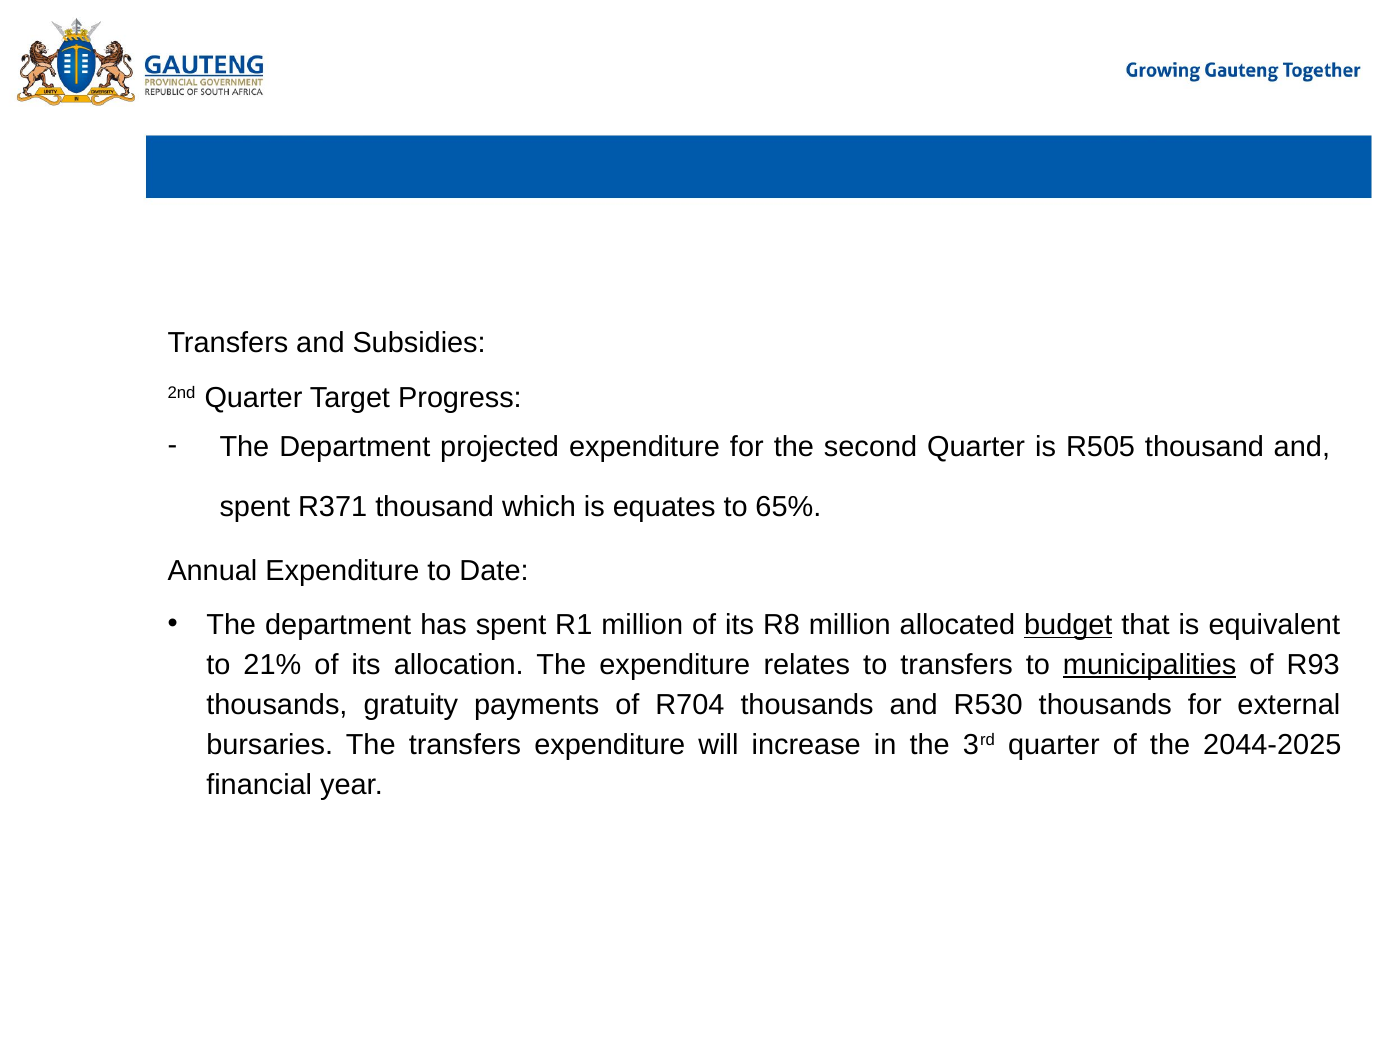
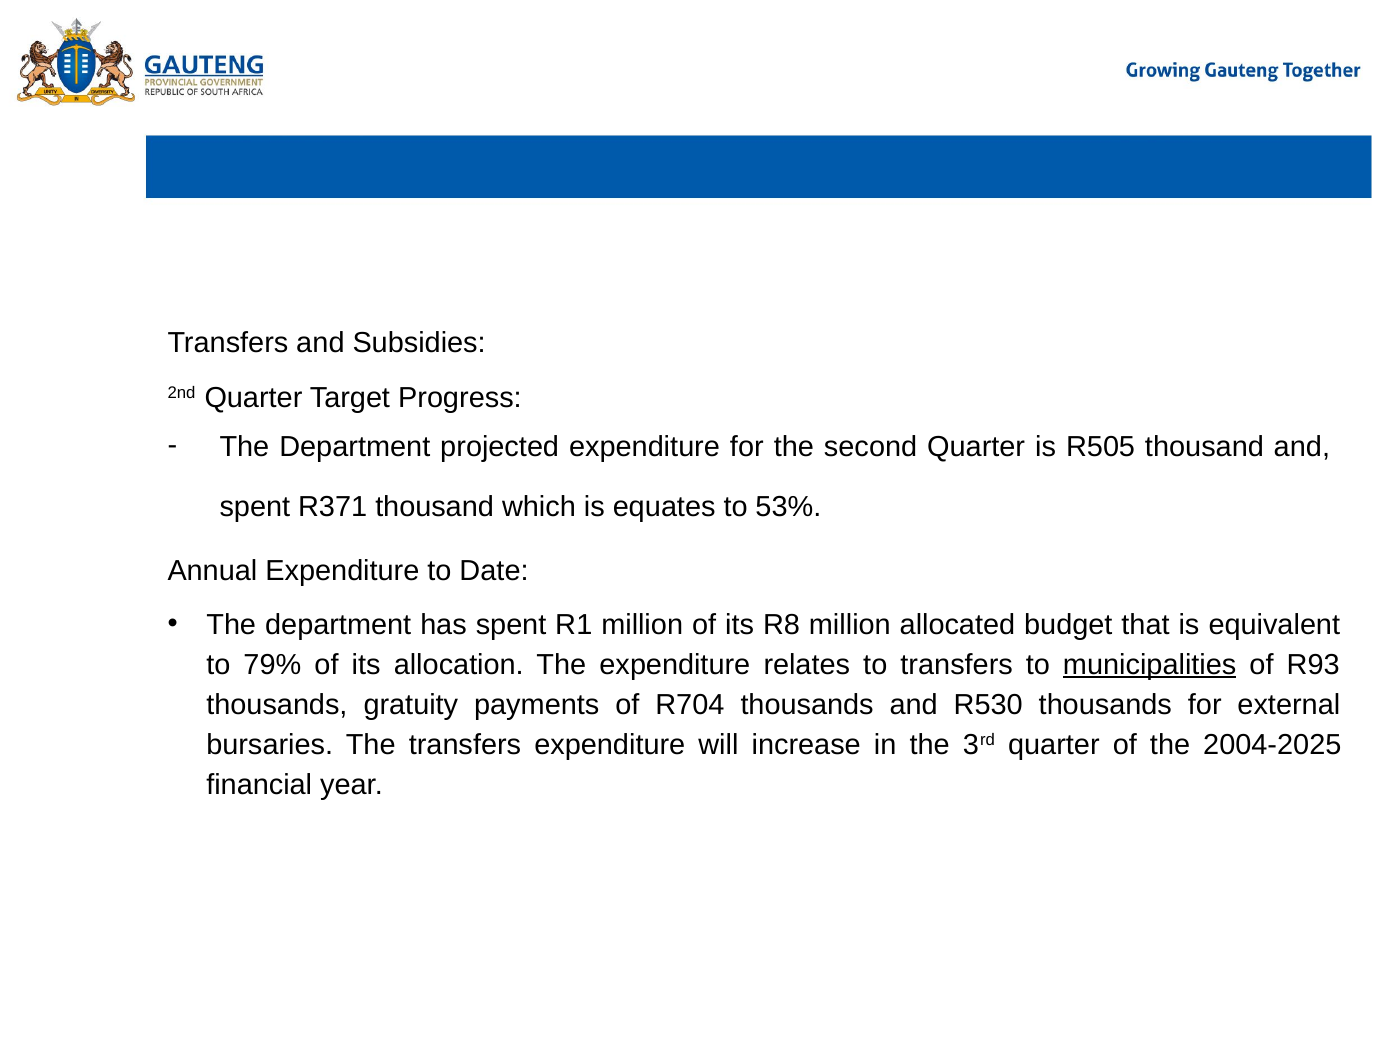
65%: 65% -> 53% (788, 507)
budget underline: present -> none (1068, 625)
21%: 21% -> 79% (272, 665)
2044-2025: 2044-2025 -> 2004-2025 (1272, 745)
